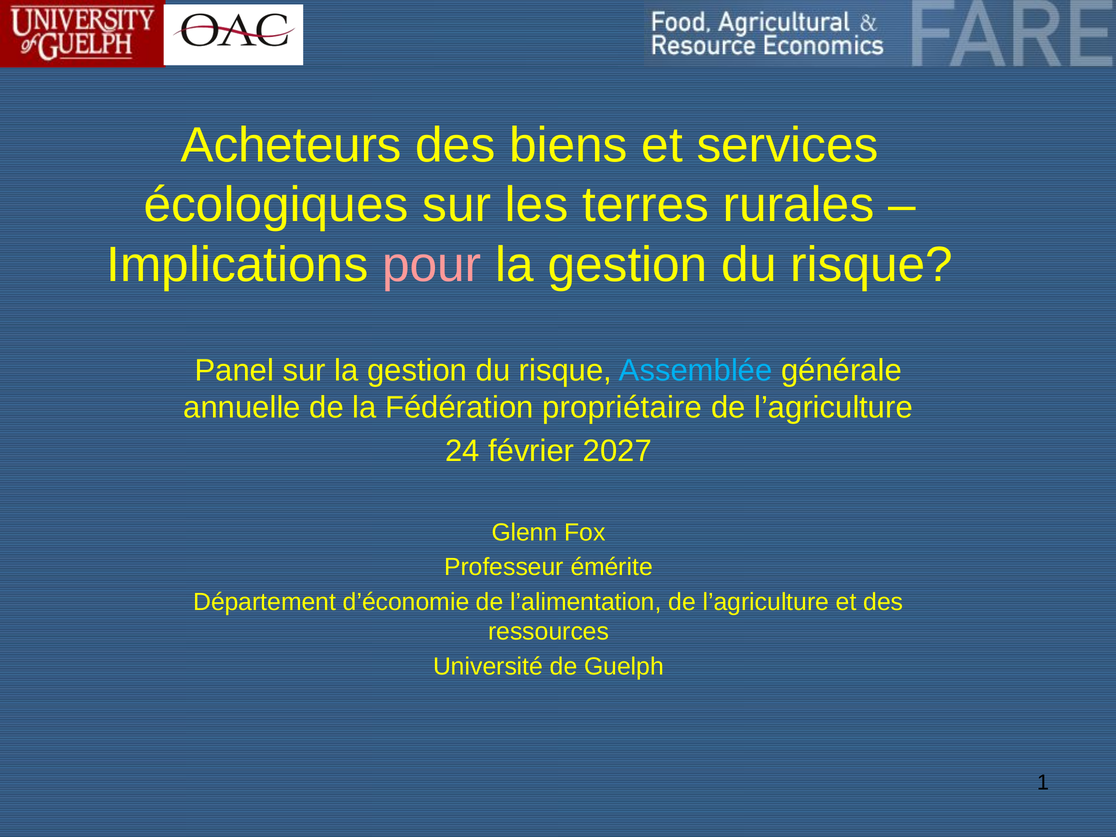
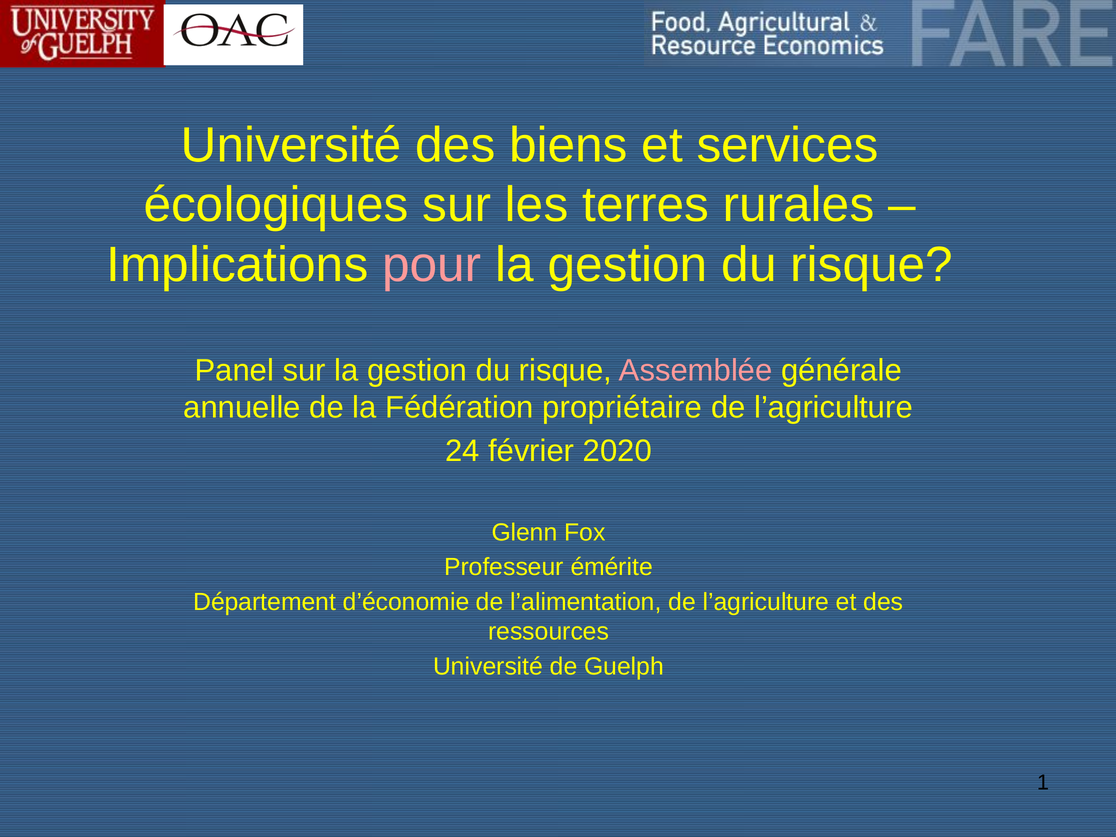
Acheteurs: Acheteurs -> Université (291, 146)
Assemblée colour: light blue -> pink (696, 370)
2027: 2027 -> 2020 (617, 451)
